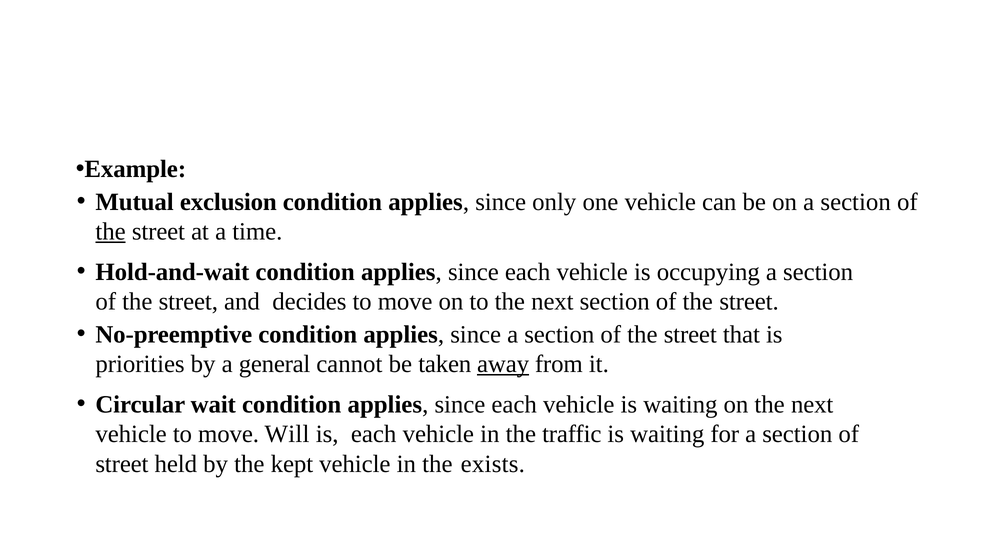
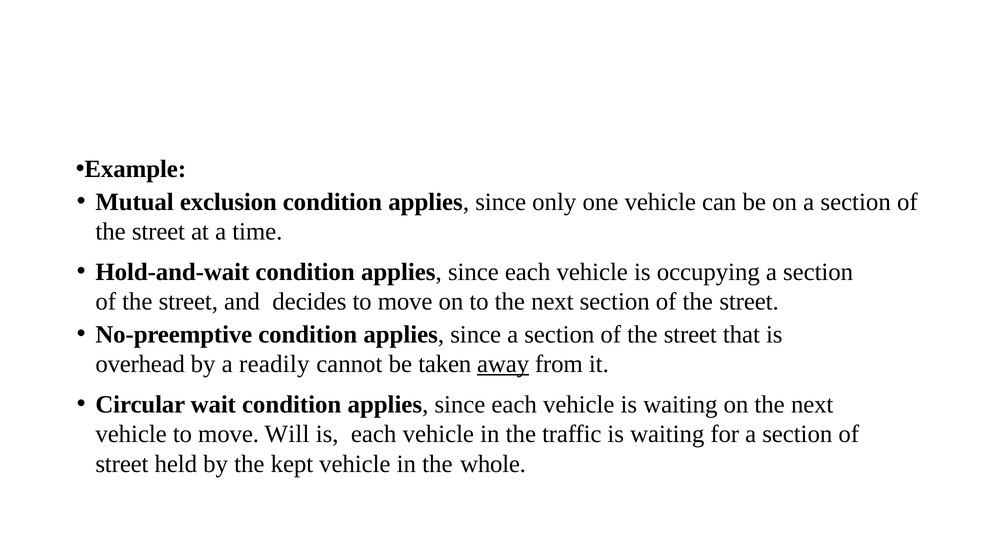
the underline: present -> none (111, 232)
priorities: priorities -> overhead (140, 364)
general: general -> readily (274, 364)
exists: exists -> whole (493, 464)
